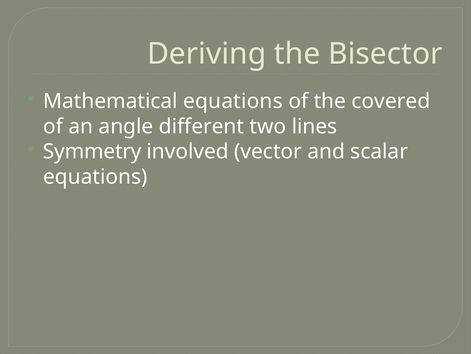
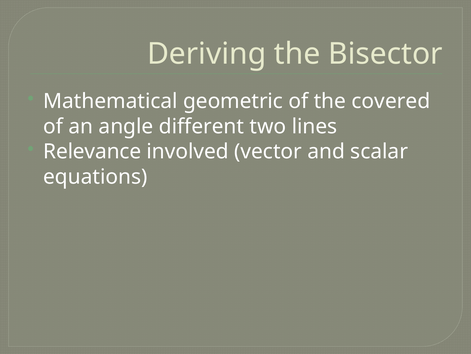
Mathematical equations: equations -> geometric (233, 101)
Symmetry: Symmetry -> Relevance (92, 151)
